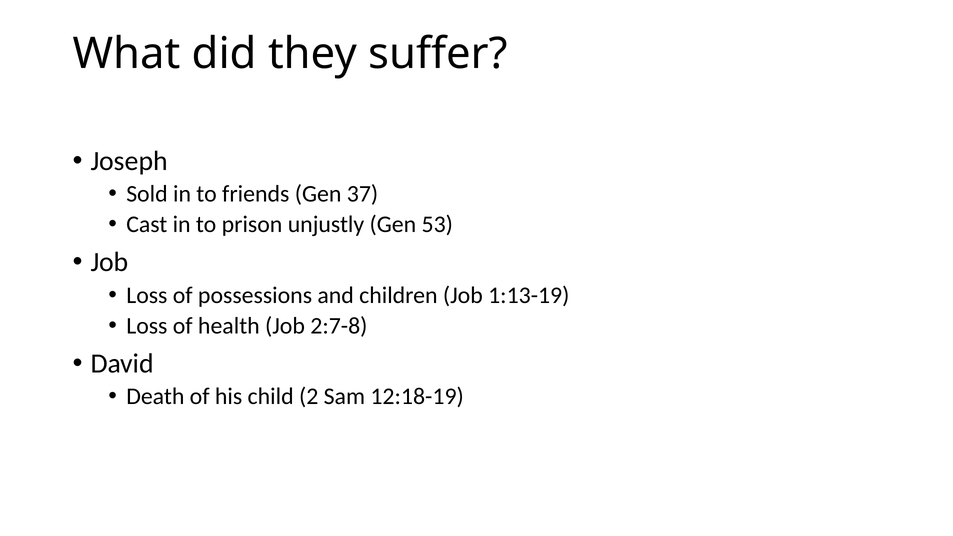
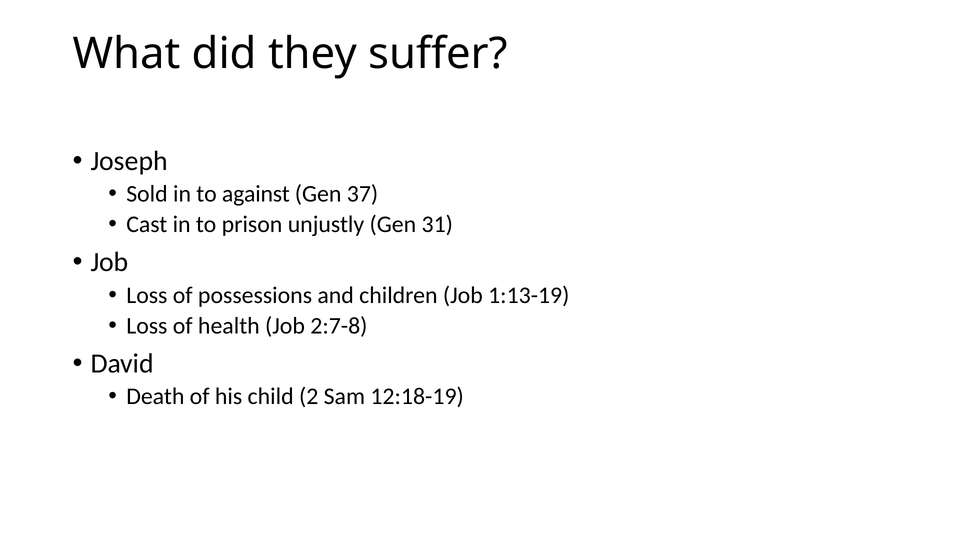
friends: friends -> against (256, 194)
53: 53 -> 31 (437, 225)
